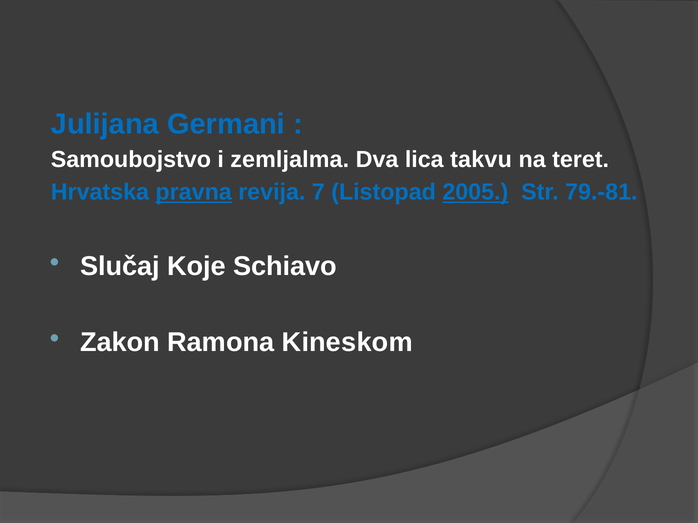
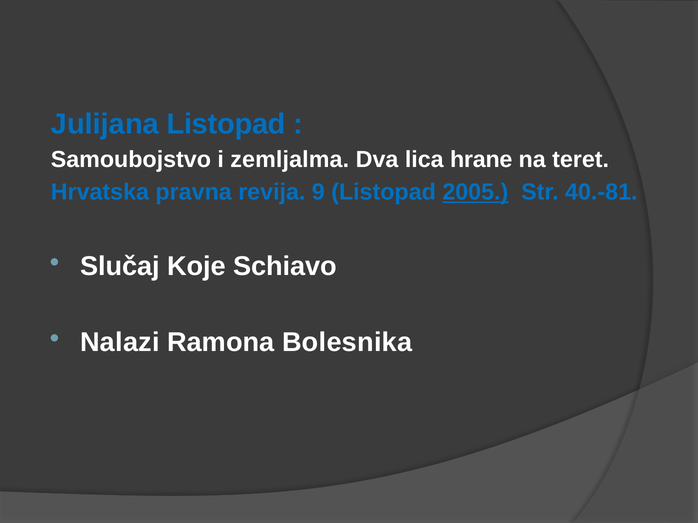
Julijana Germani: Germani -> Listopad (226, 124)
takvu: takvu -> hrane (481, 160)
pravna underline: present -> none (194, 192)
7: 7 -> 9 (318, 192)
79.-81: 79.-81 -> 40.-81 (601, 192)
Zakon: Zakon -> Nalazi (120, 343)
Kineskom: Kineskom -> Bolesnika (347, 343)
